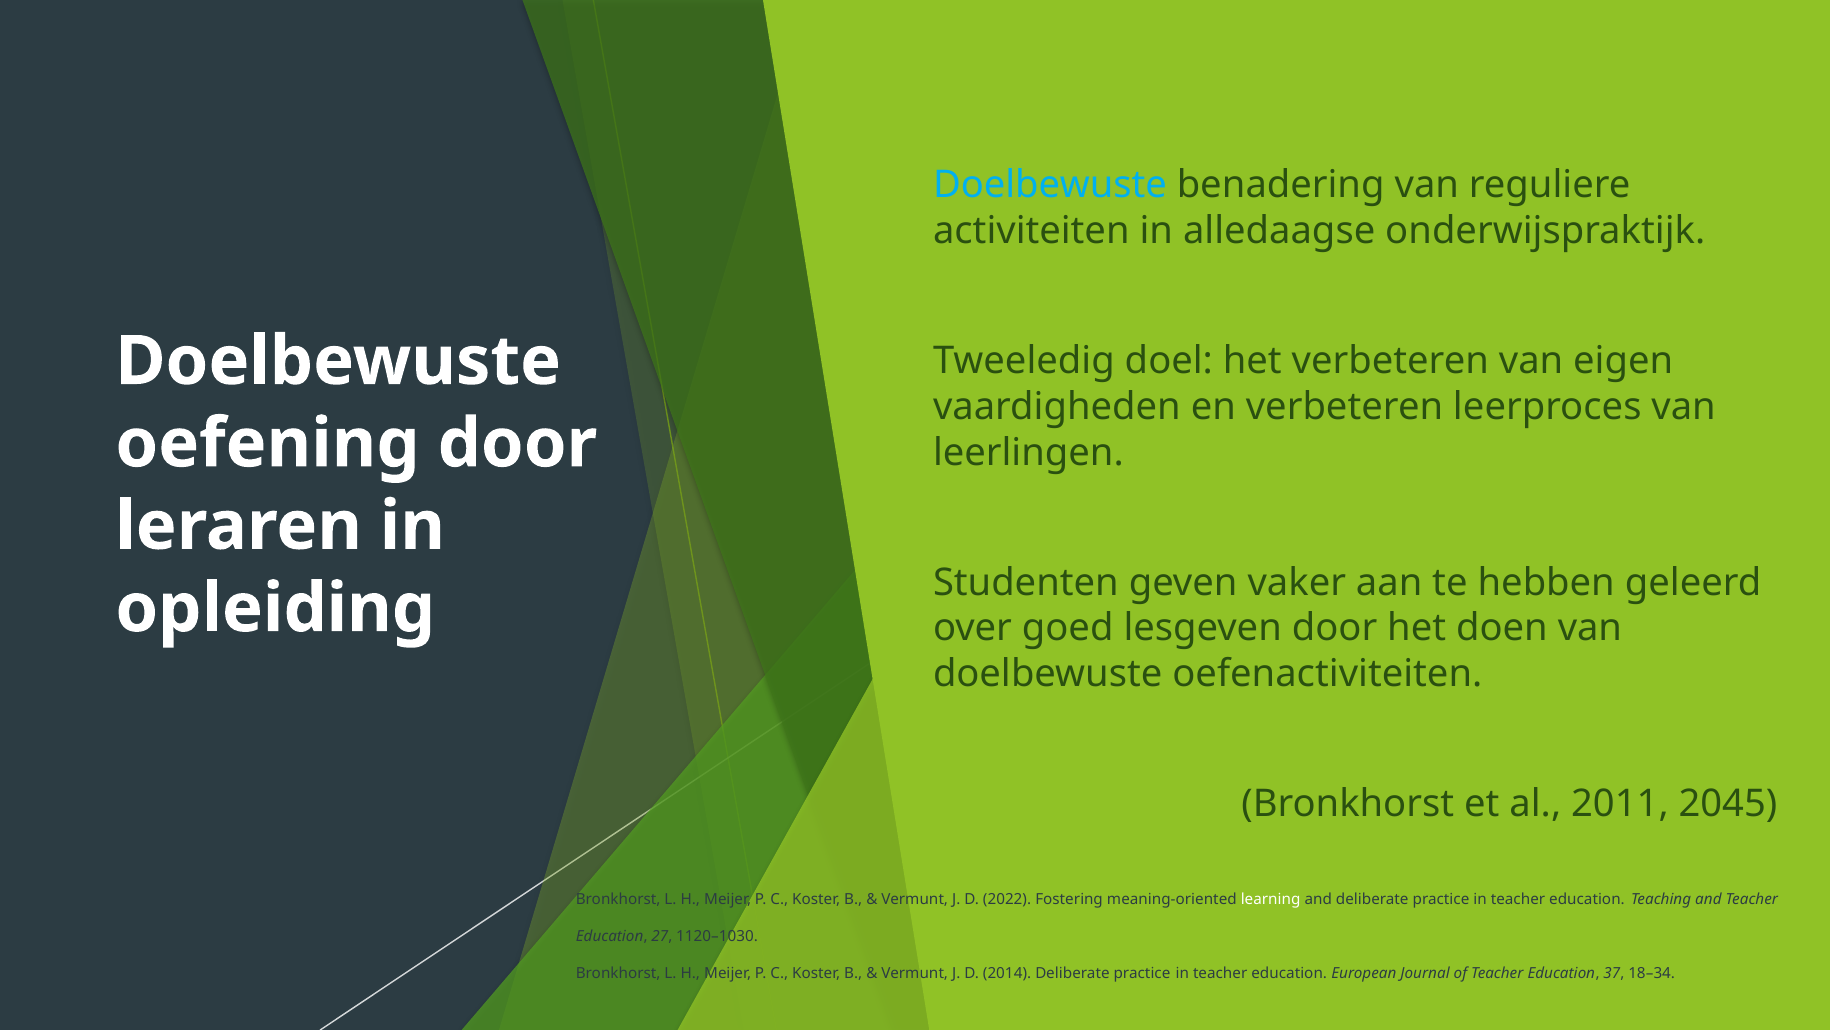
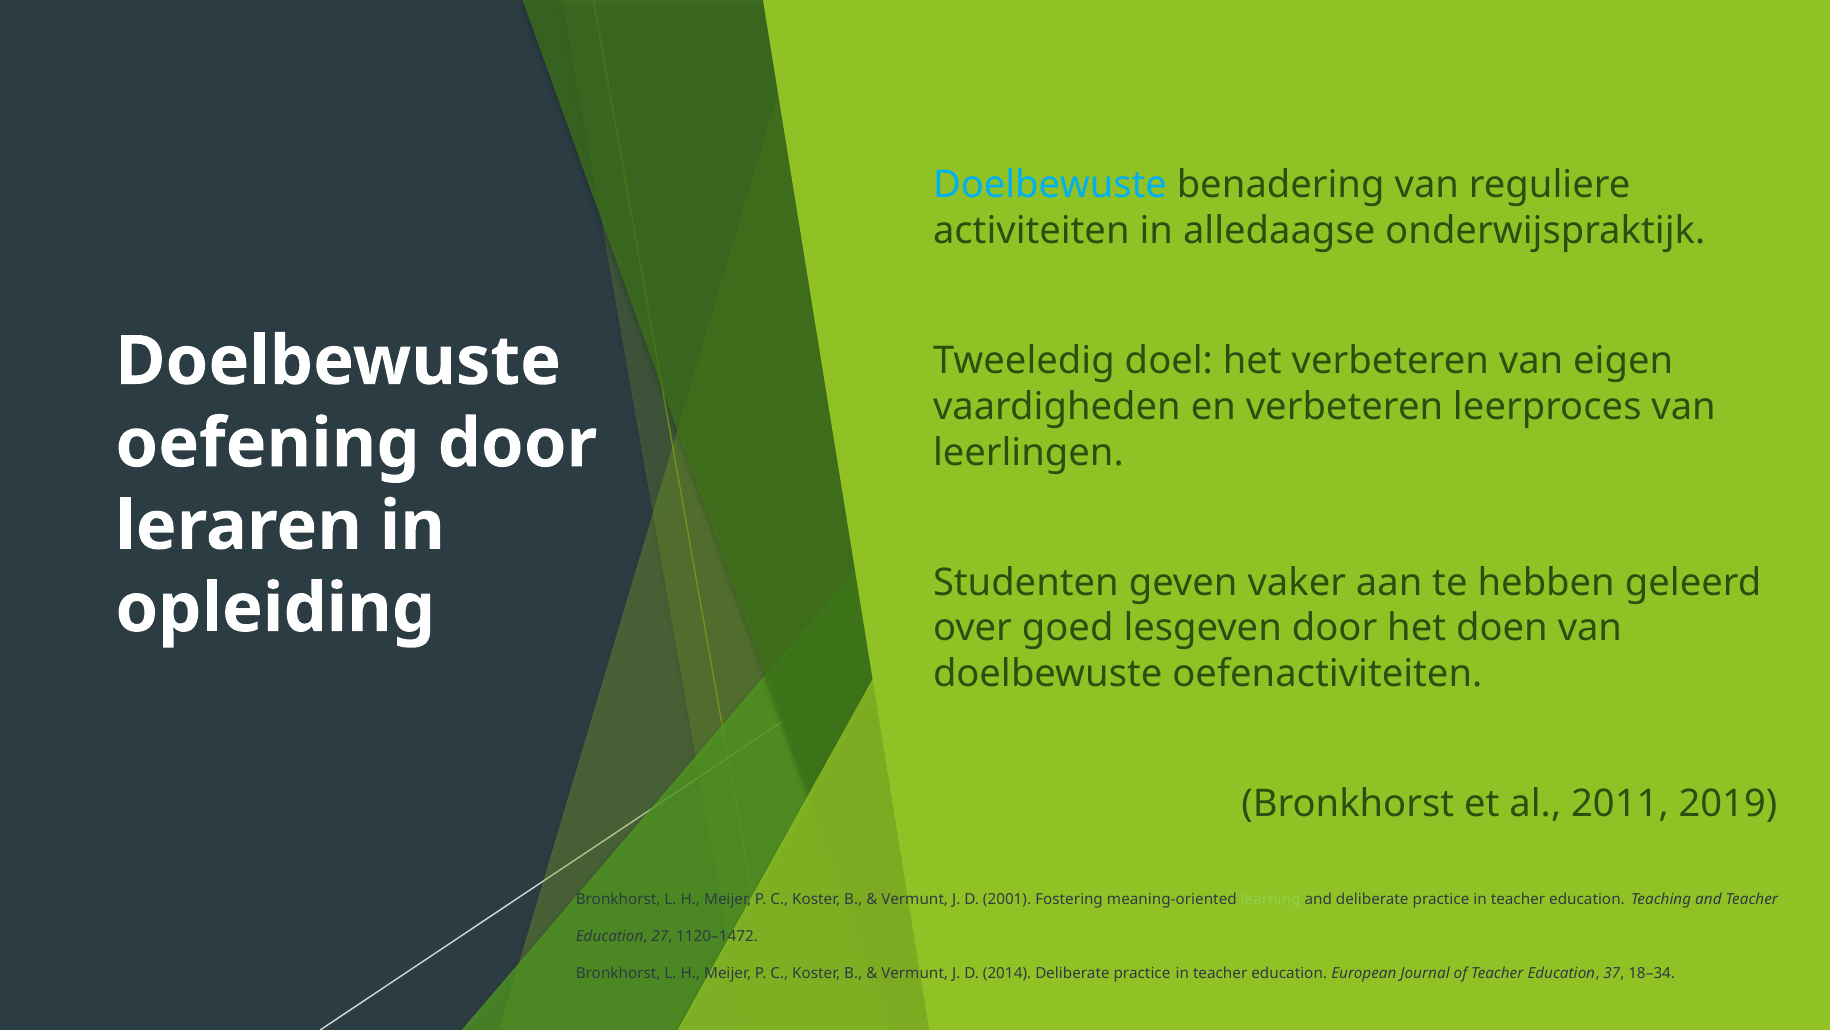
2045: 2045 -> 2019 (1728, 804)
2022: 2022 -> 2001 (1007, 899)
learning colour: white -> light green (1271, 899)
1120–1030: 1120–1030 -> 1120–1472 (717, 936)
